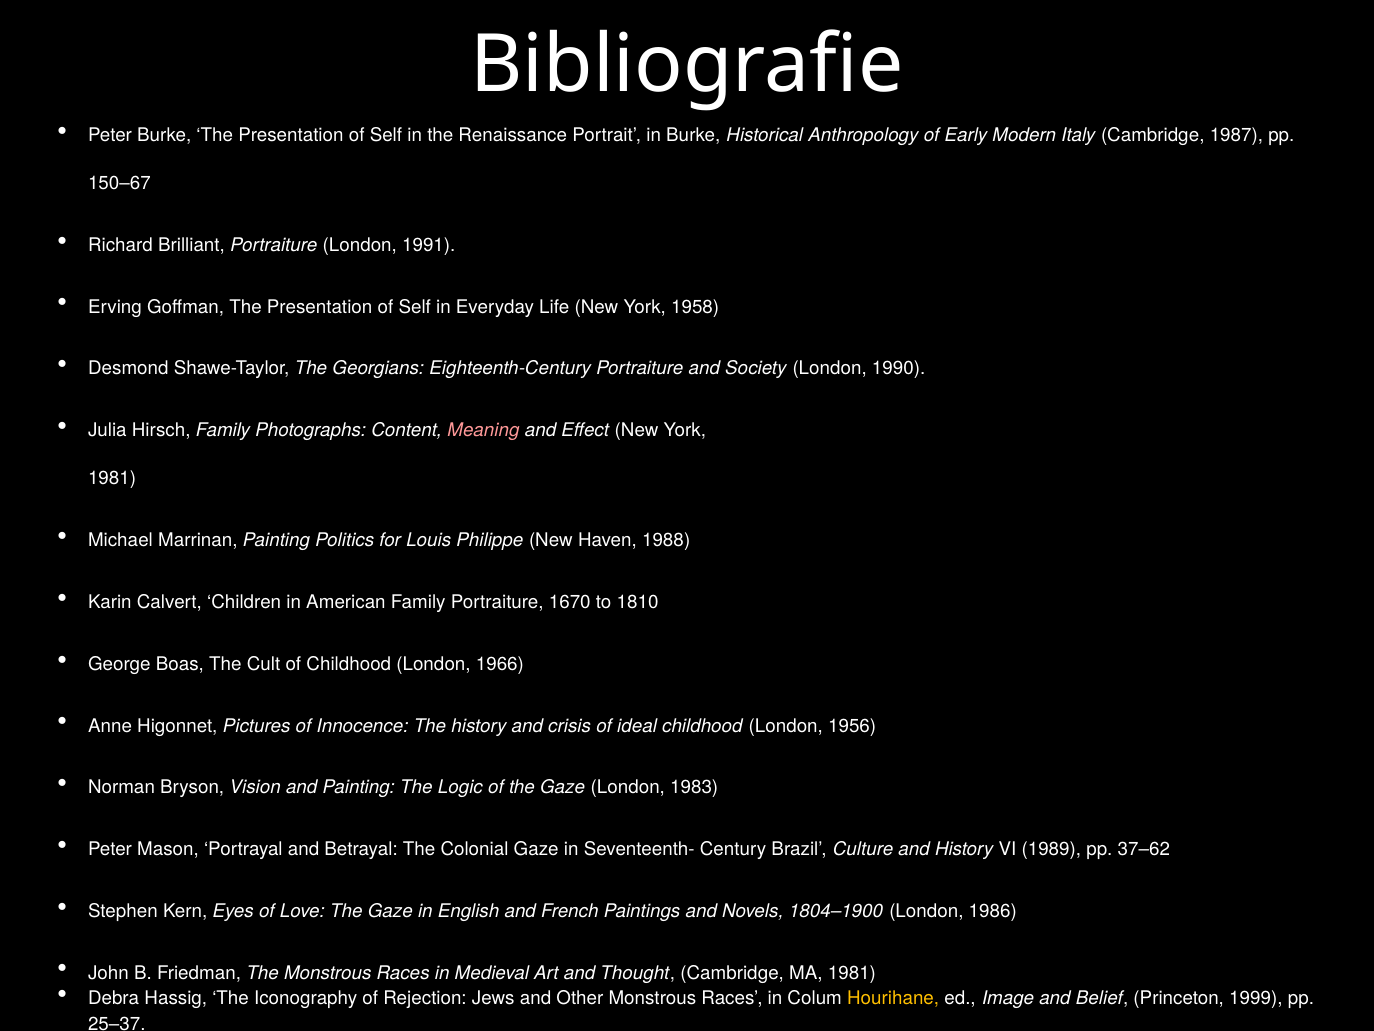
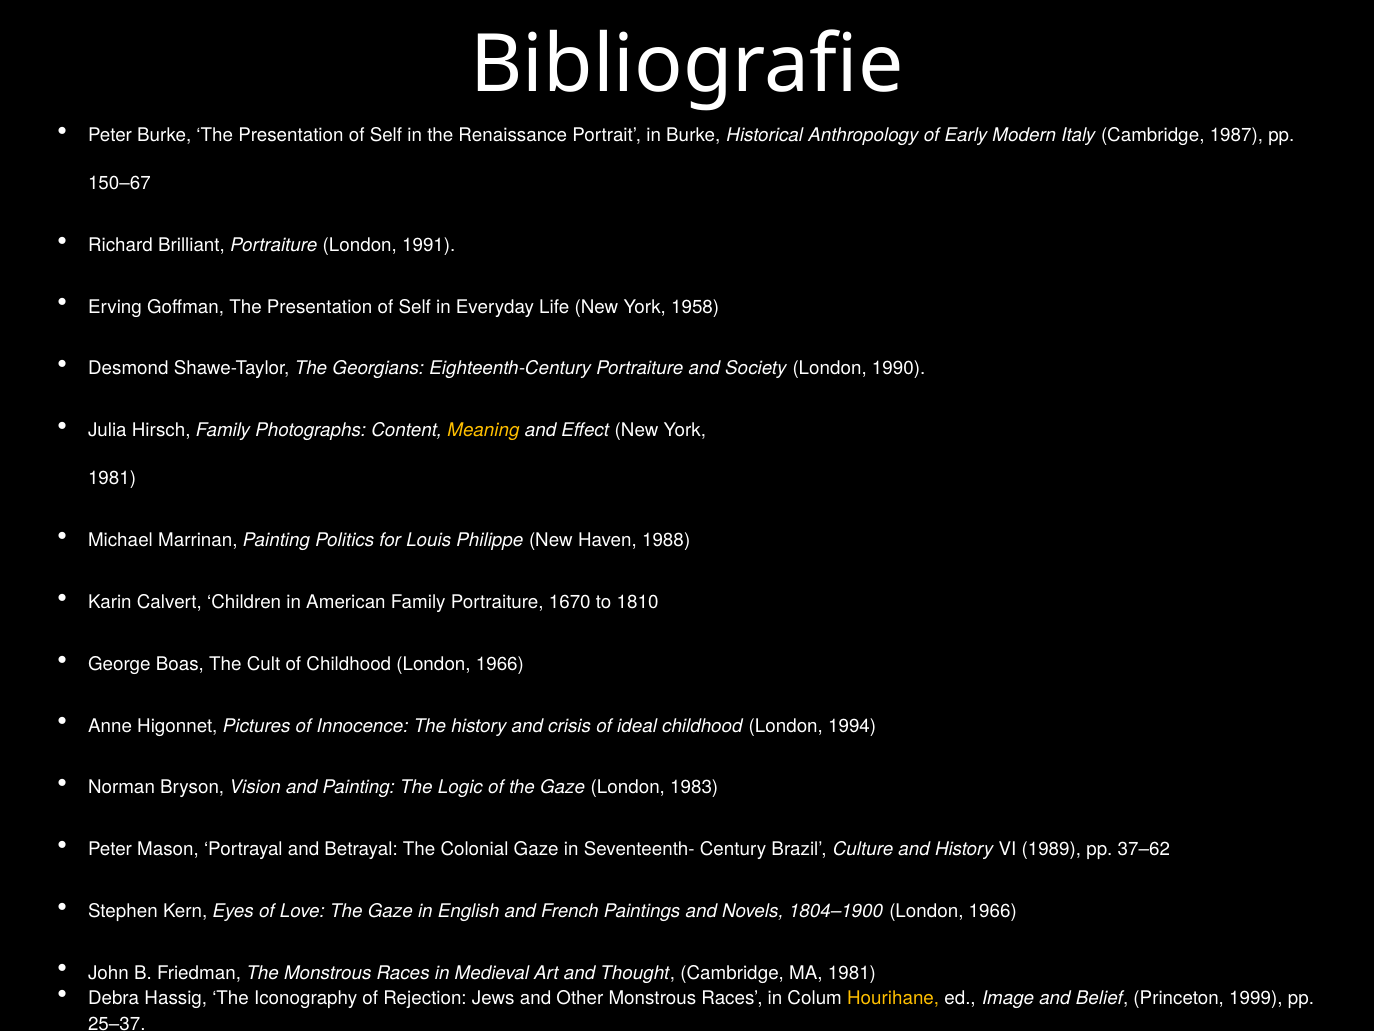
Meaning colour: pink -> yellow (483, 430)
1956: 1956 -> 1994 (852, 725)
1804–1900 London 1986: 1986 -> 1966 (993, 911)
